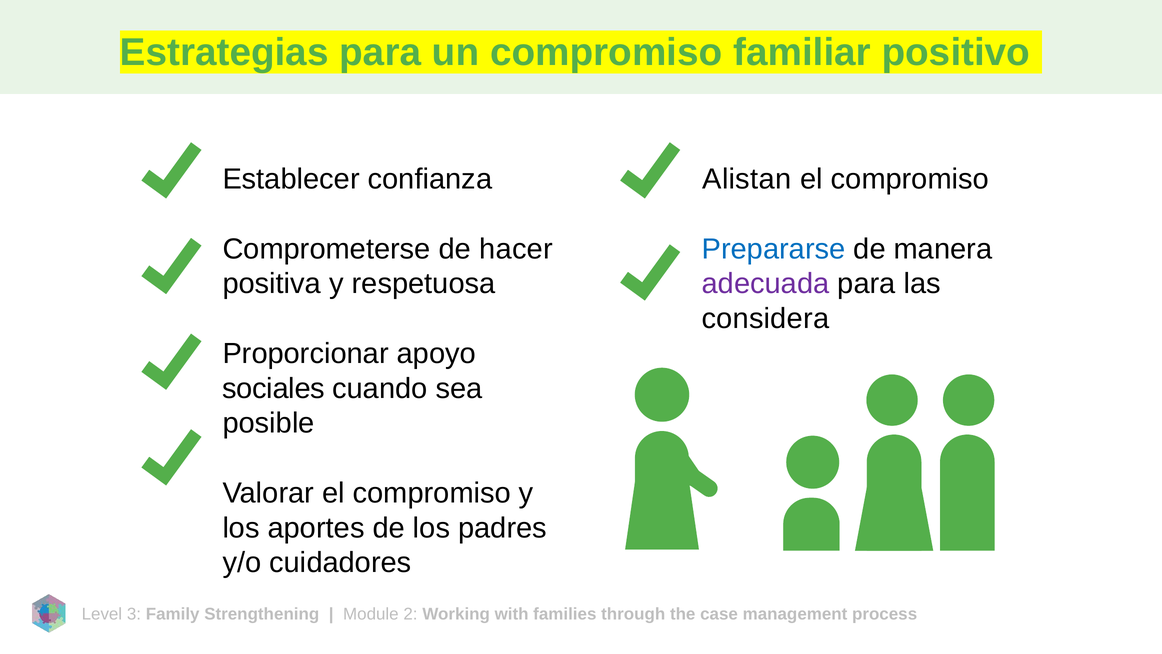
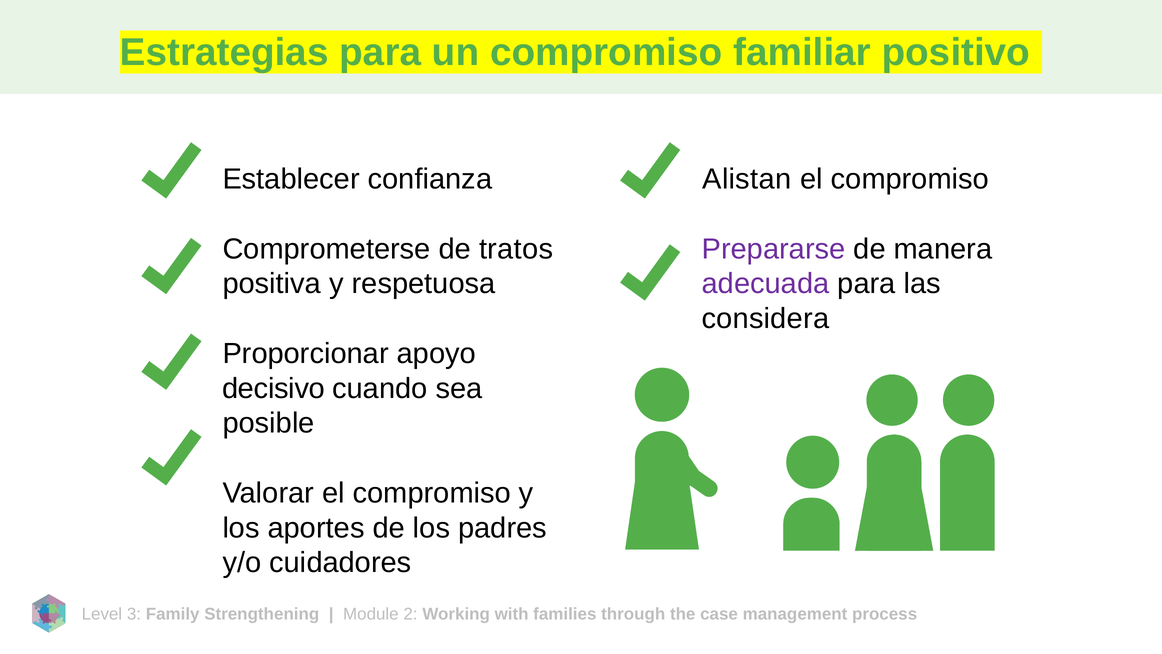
hacer: hacer -> tratos (516, 249)
Prepararse colour: blue -> purple (774, 249)
sociales: sociales -> decisivo (274, 388)
